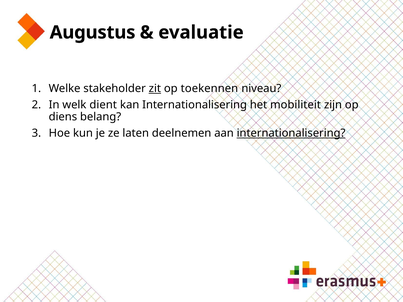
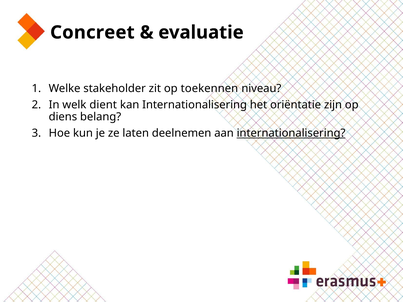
Augustus: Augustus -> Concreet (92, 32)
zit underline: present -> none (155, 88)
mobiliteit: mobiliteit -> oriëntatie (296, 105)
